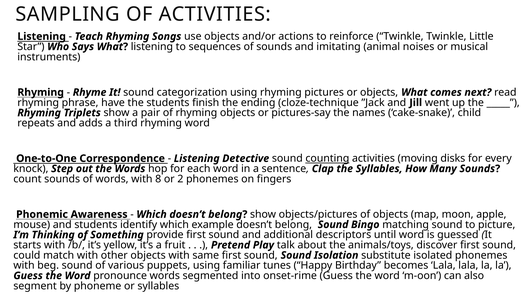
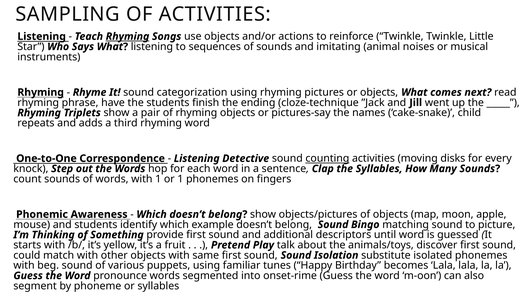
Rhyming underline: none -> present (128, 36)
with 8: 8 -> 1 (158, 179)
or 2: 2 -> 1 (180, 179)
